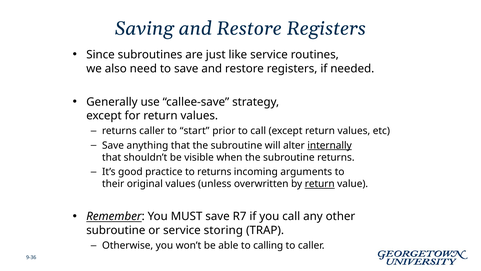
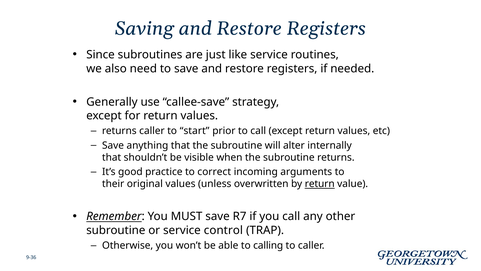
internally underline: present -> none (330, 145)
to returns: returns -> correct (214, 172)
storing: storing -> control (223, 230)
